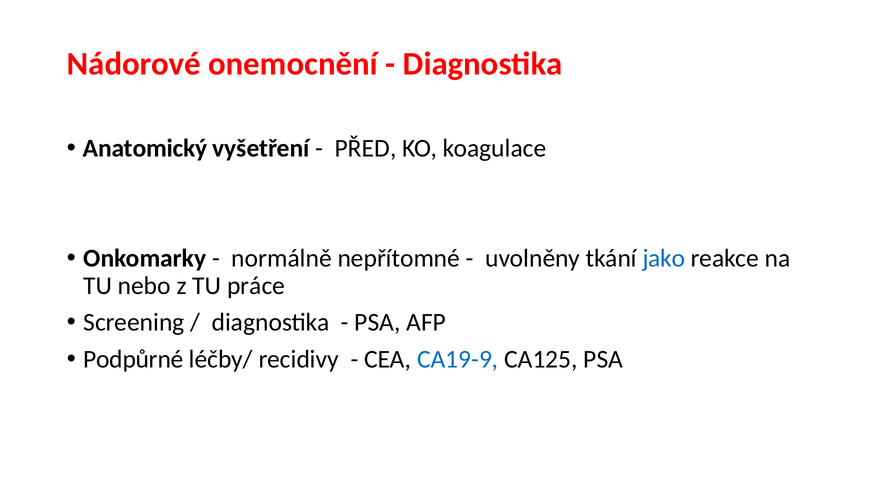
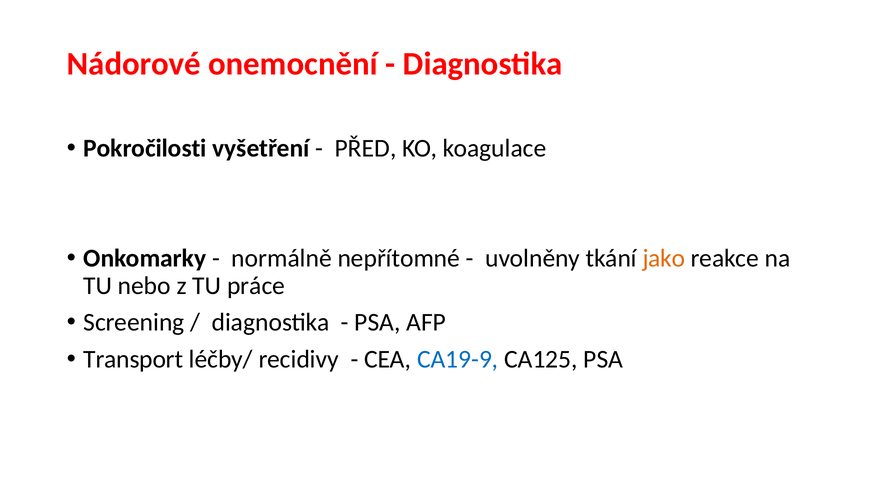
Anatomický: Anatomický -> Pokročilosti (145, 148)
jako colour: blue -> orange (664, 258)
Podpůrné: Podpůrné -> Transport (133, 359)
